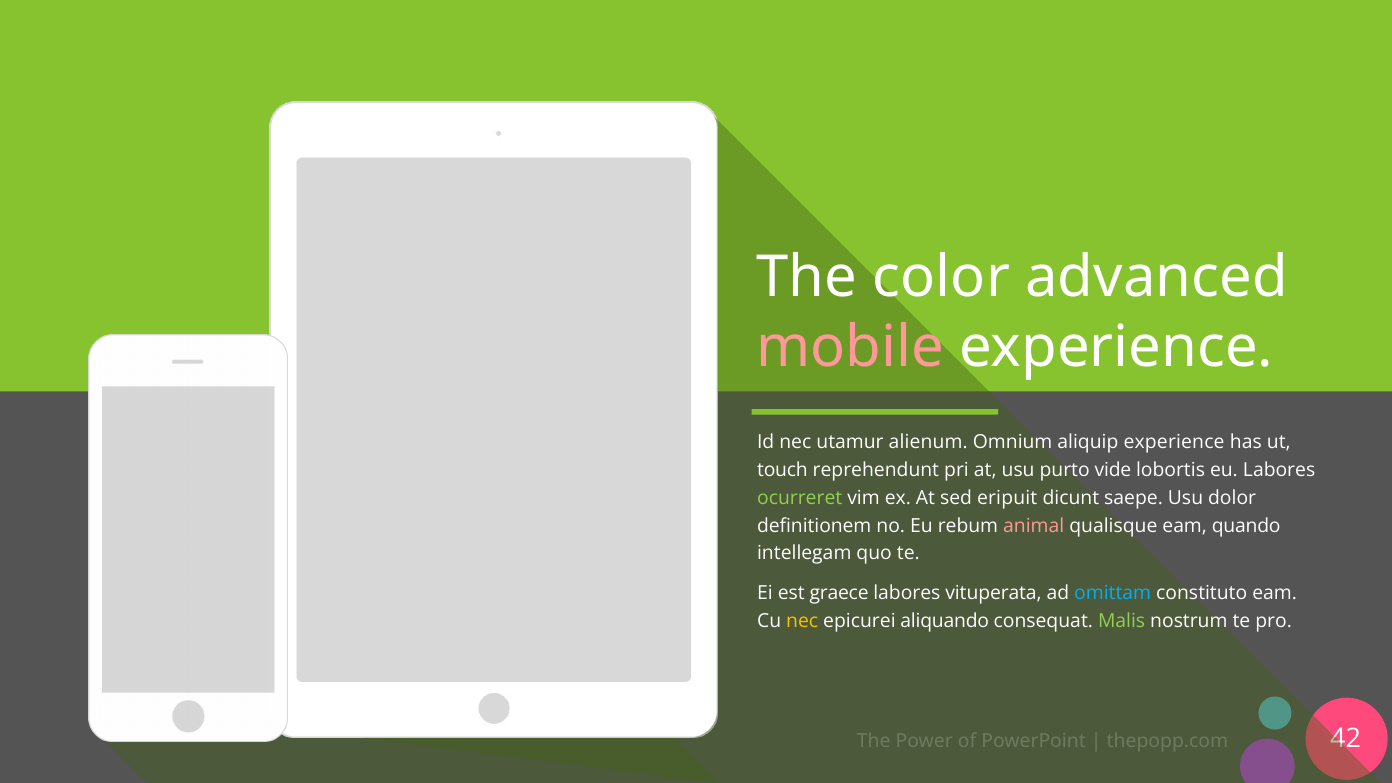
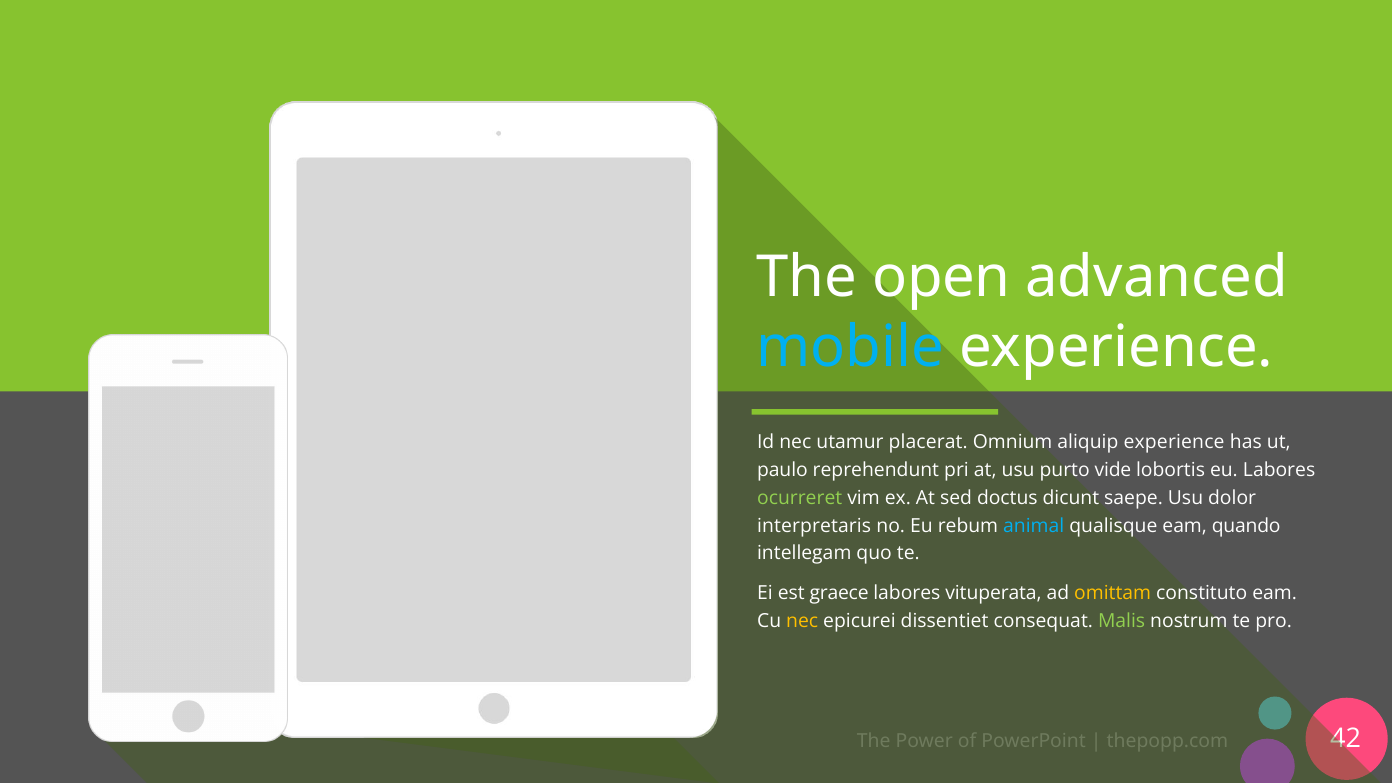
color: color -> open (942, 277)
mobile colour: pink -> light blue (850, 347)
alienum: alienum -> placerat (928, 442)
touch: touch -> paulo (782, 470)
eripuit: eripuit -> doctus (1007, 498)
definitionem: definitionem -> interpretaris (814, 526)
animal colour: pink -> light blue (1034, 526)
omittam colour: light blue -> yellow (1113, 593)
aliquando: aliquando -> dissentiet (945, 621)
